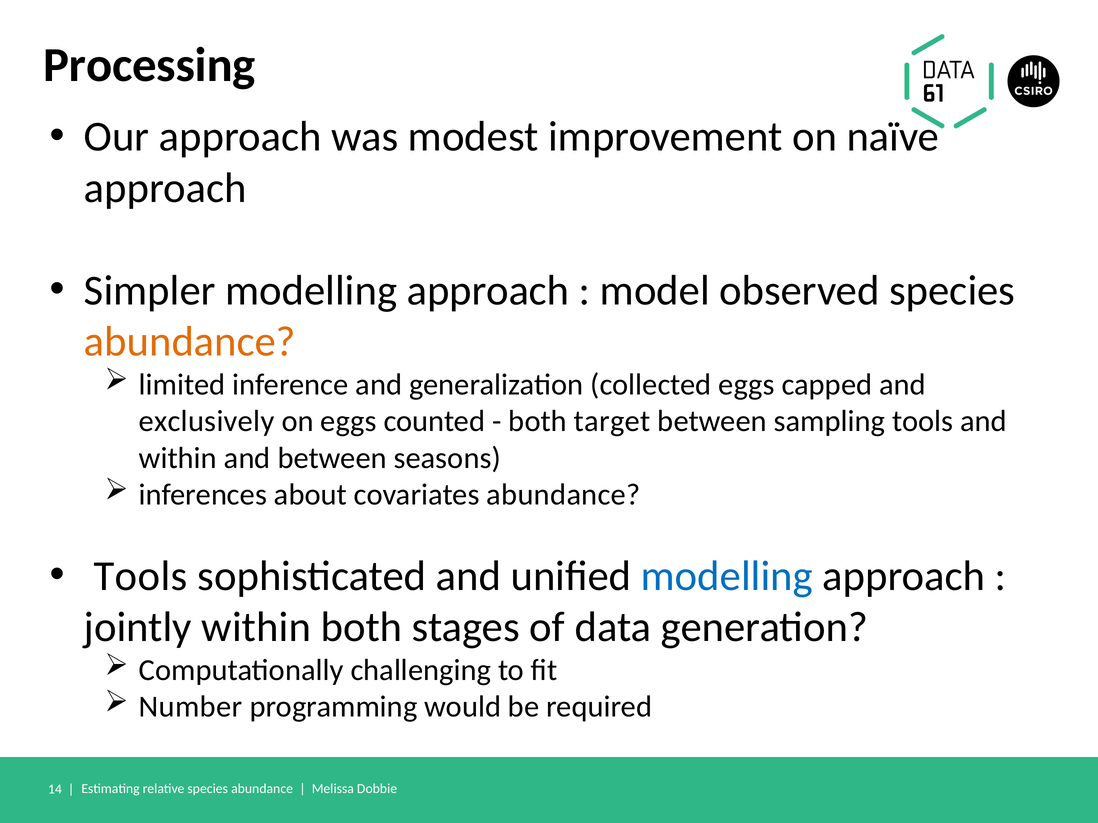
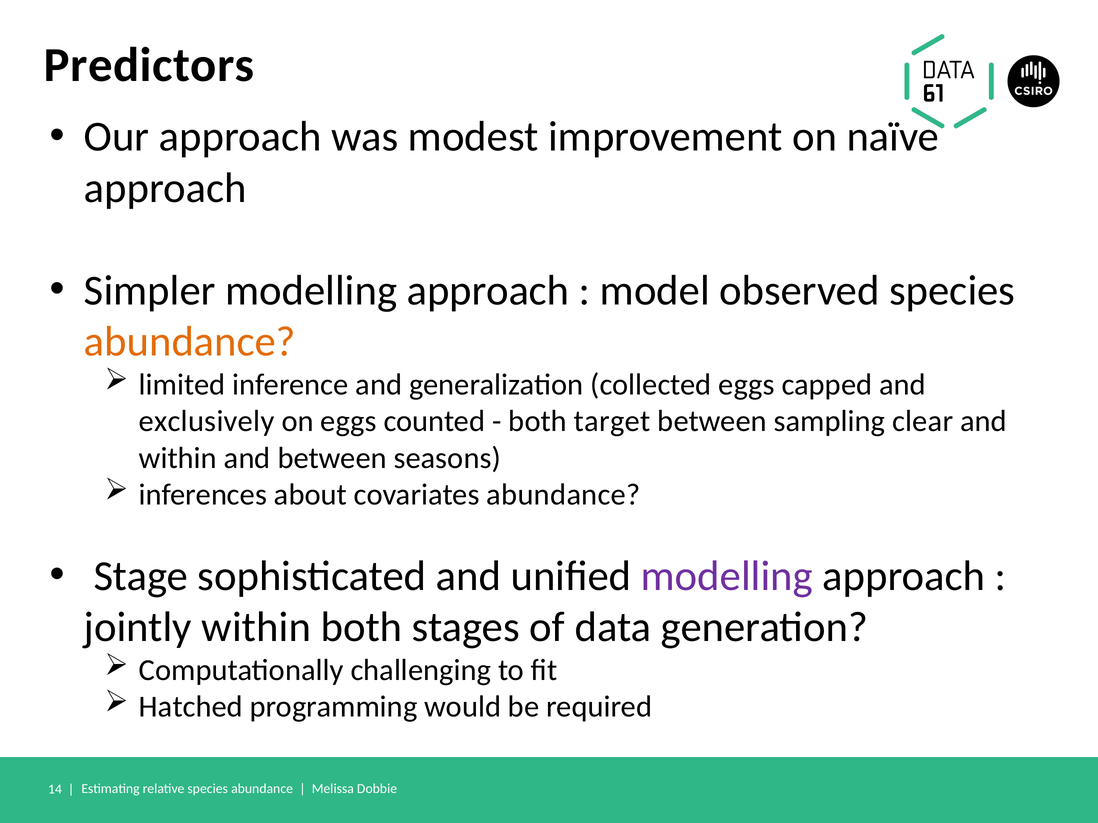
Processing: Processing -> Predictors (149, 65)
sampling tools: tools -> clear (923, 422)
Tools: Tools -> Stage (141, 576)
modelling colour: blue -> purple (727, 576)
Number: Number -> Hatched (191, 707)
